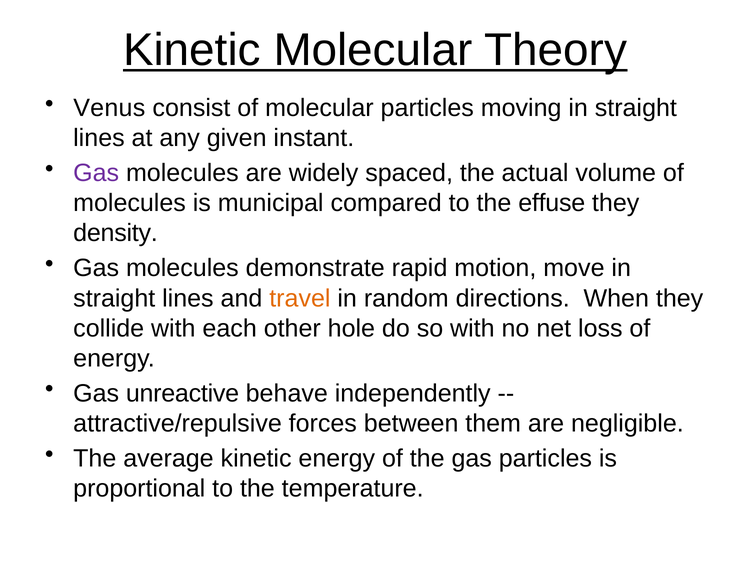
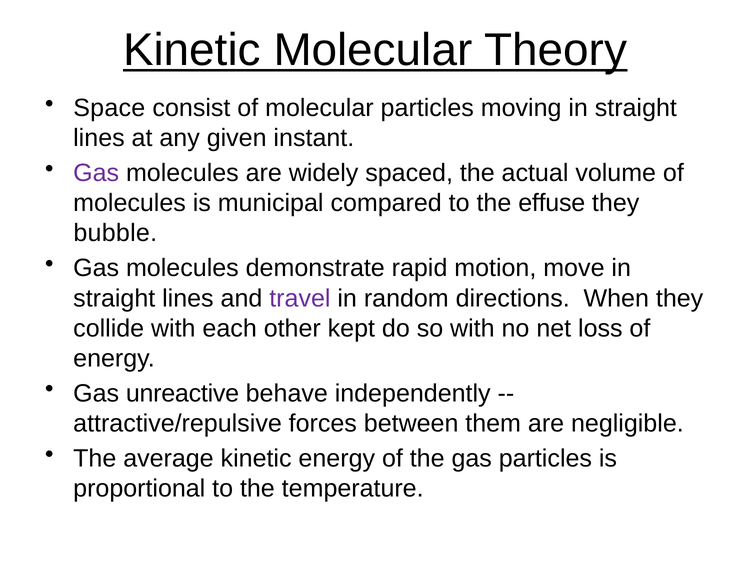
Venus: Venus -> Space (109, 108)
density: density -> bubble (115, 233)
travel colour: orange -> purple (300, 298)
hole: hole -> kept (351, 328)
